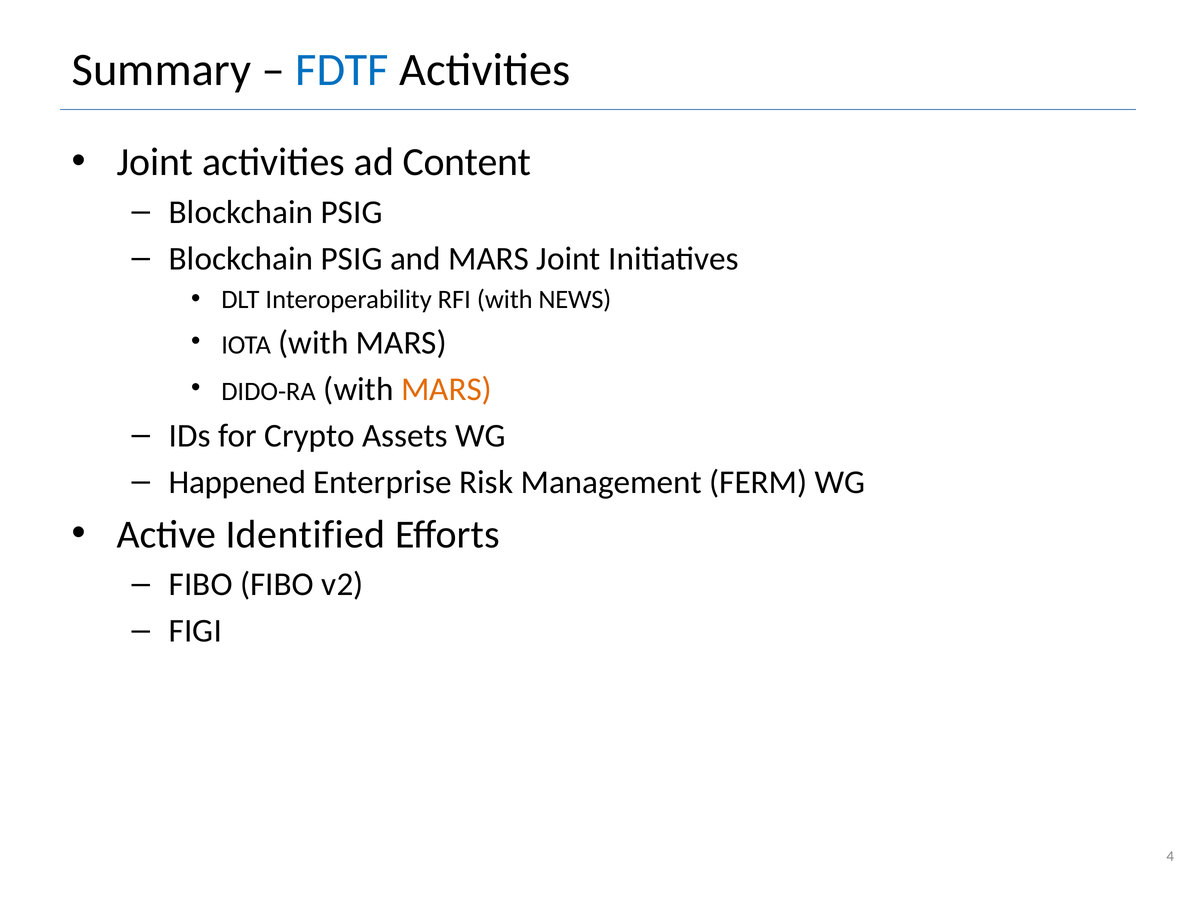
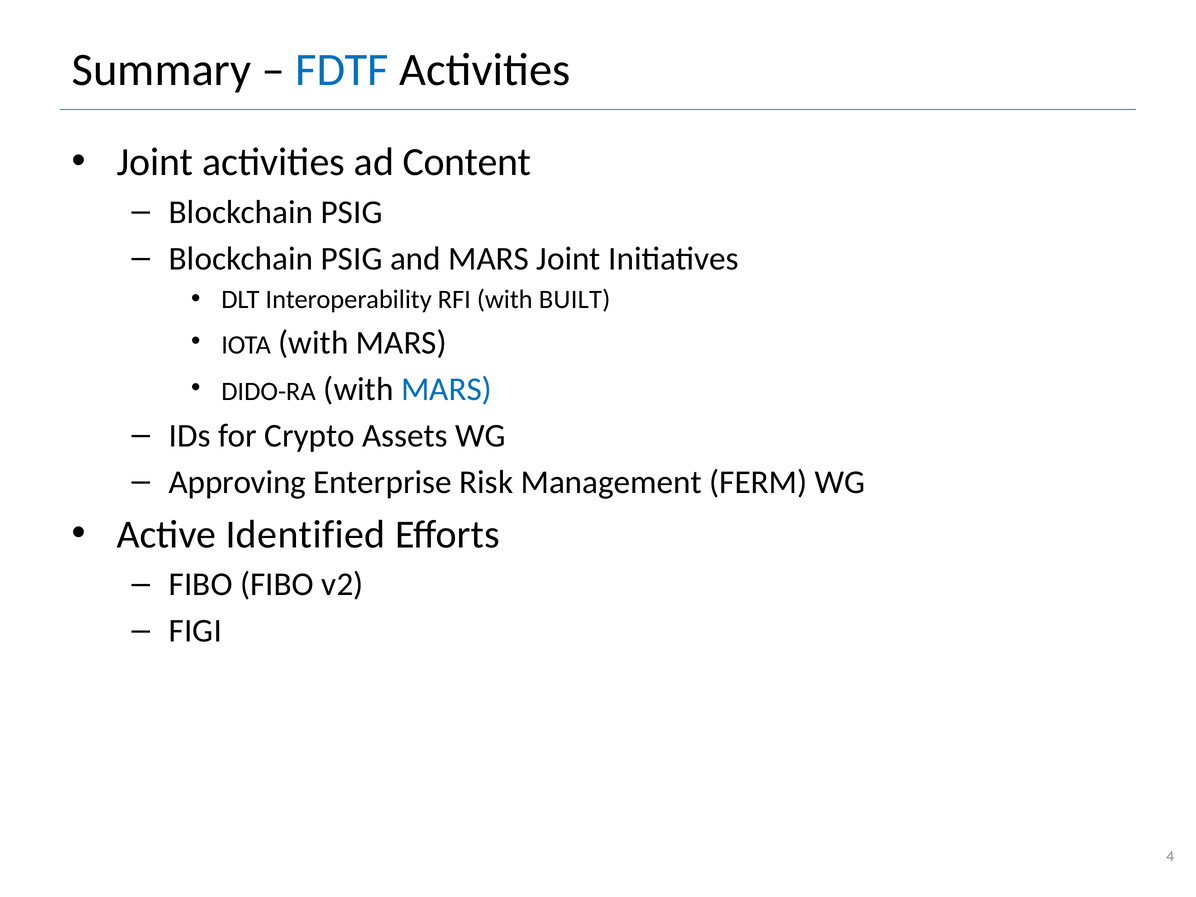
NEWS: NEWS -> BUILT (575, 300)
MARS colour: orange -> blue (446, 389)
Happened: Happened -> Approving (237, 482)
